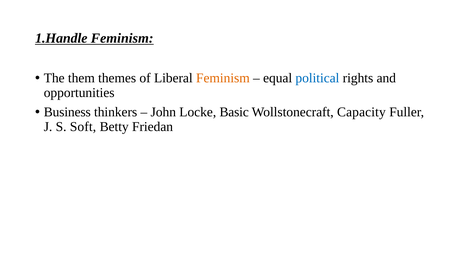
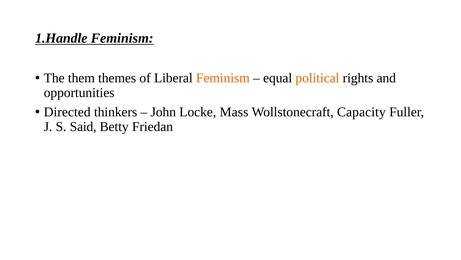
political colour: blue -> orange (317, 78)
Business: Business -> Directed (67, 112)
Basic: Basic -> Mass (234, 112)
Soft: Soft -> Said (83, 126)
